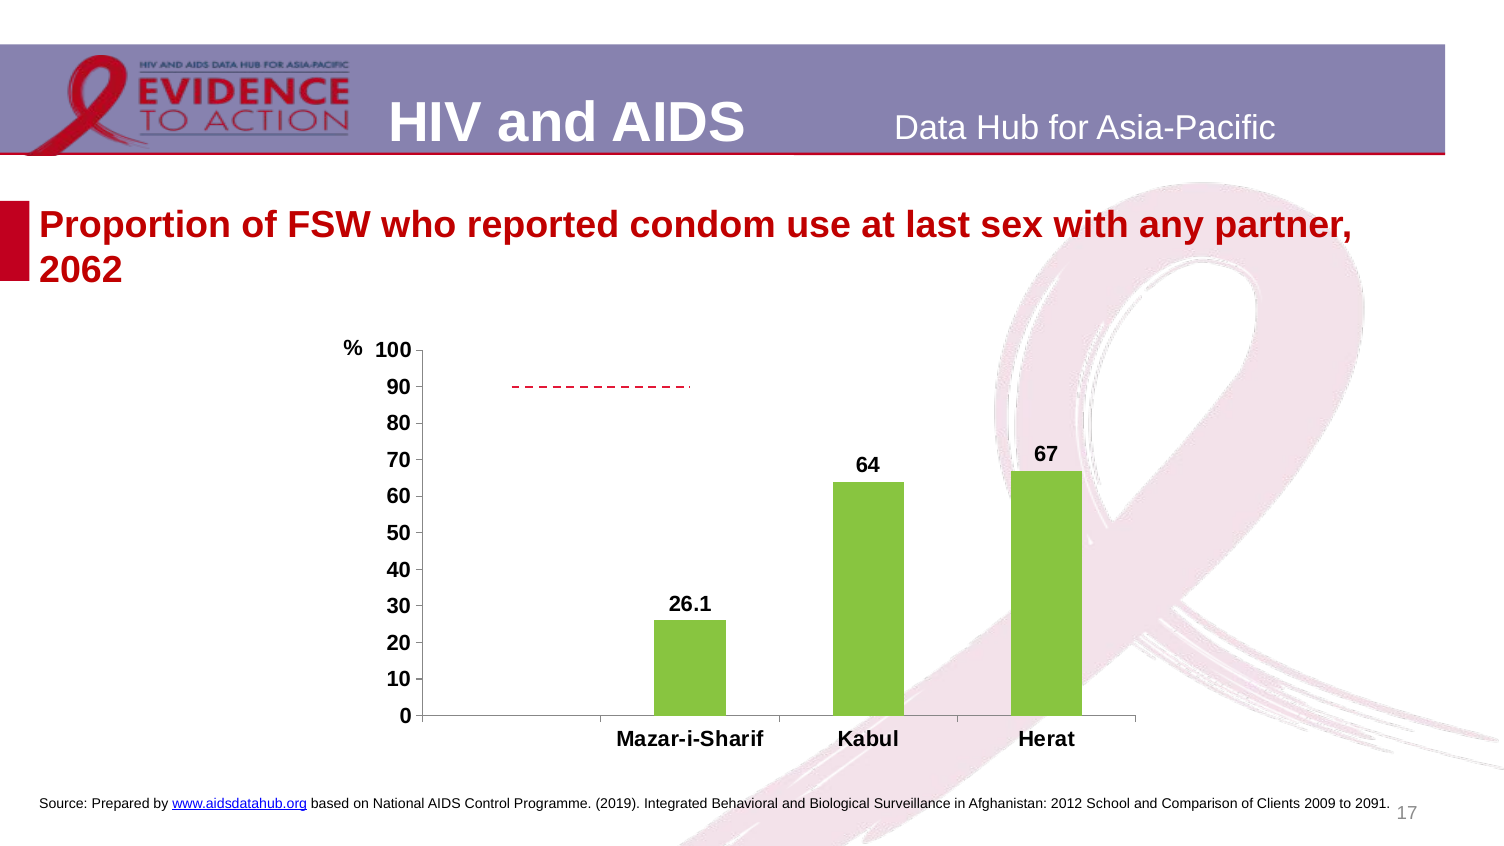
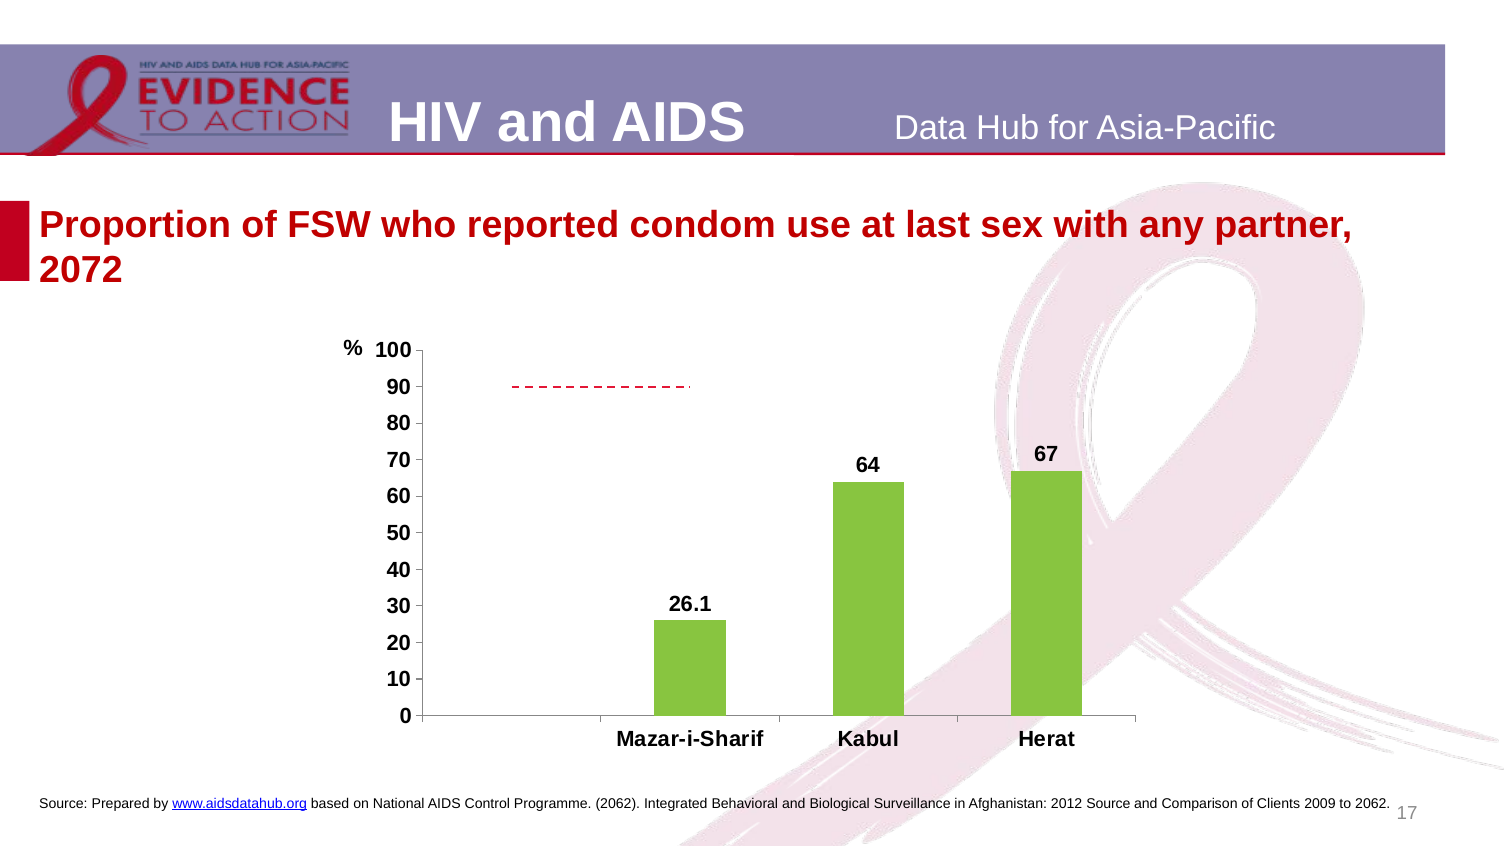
2062: 2062 -> 2072 (81, 270)
Programme 2019: 2019 -> 2062 (618, 803)
2012 School: School -> Source (1108, 803)
to 2091: 2091 -> 2062 (1373, 803)
